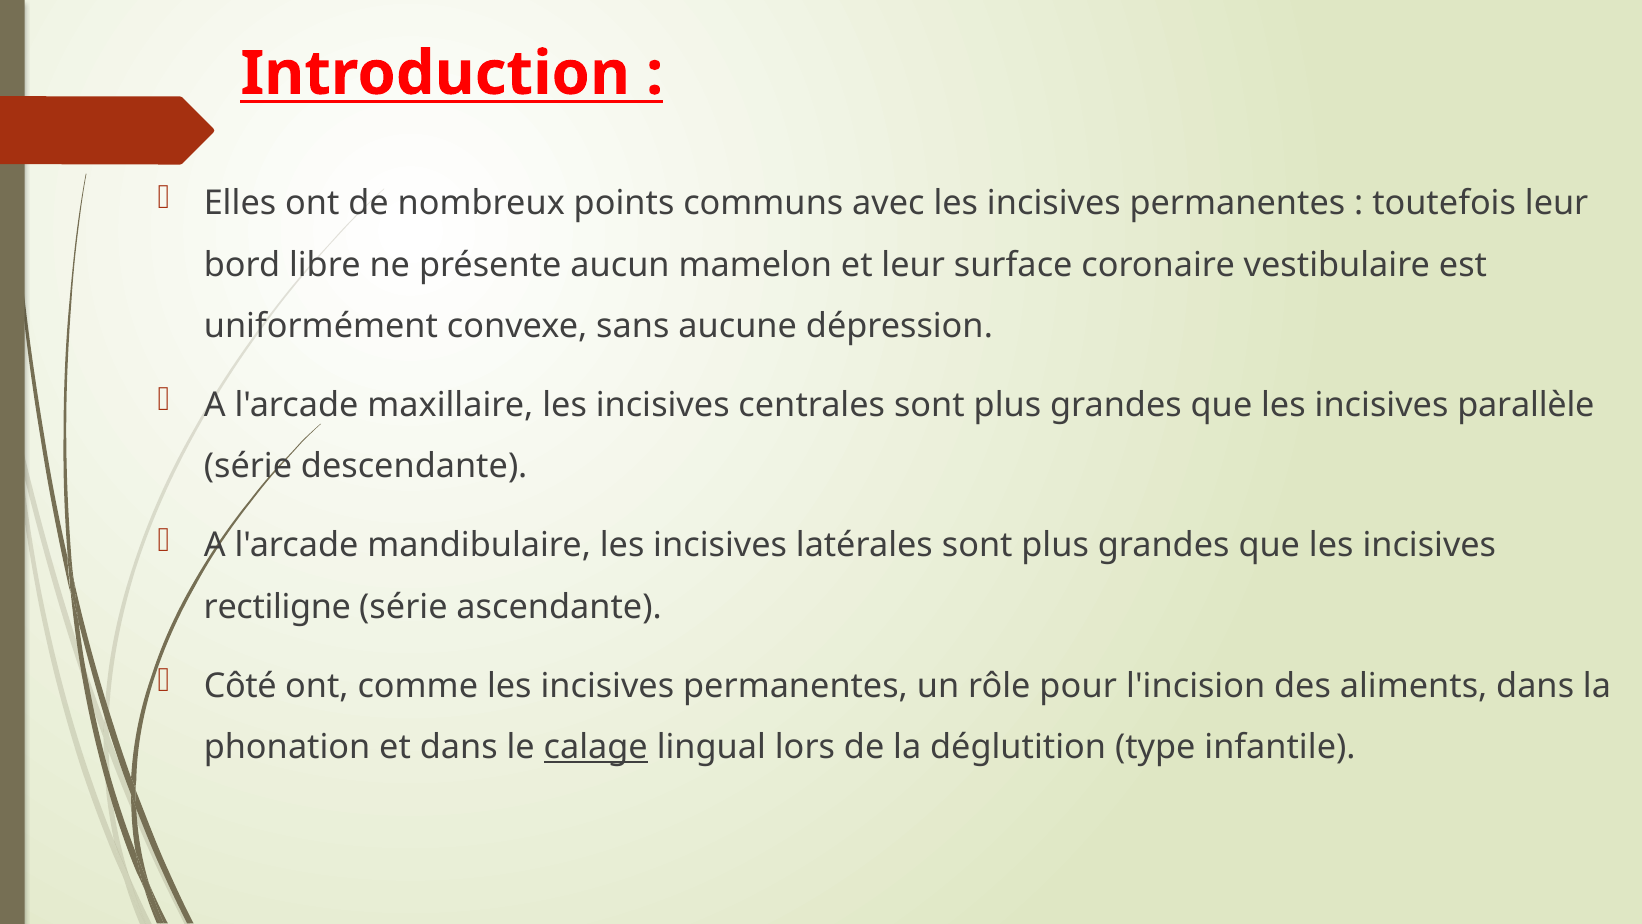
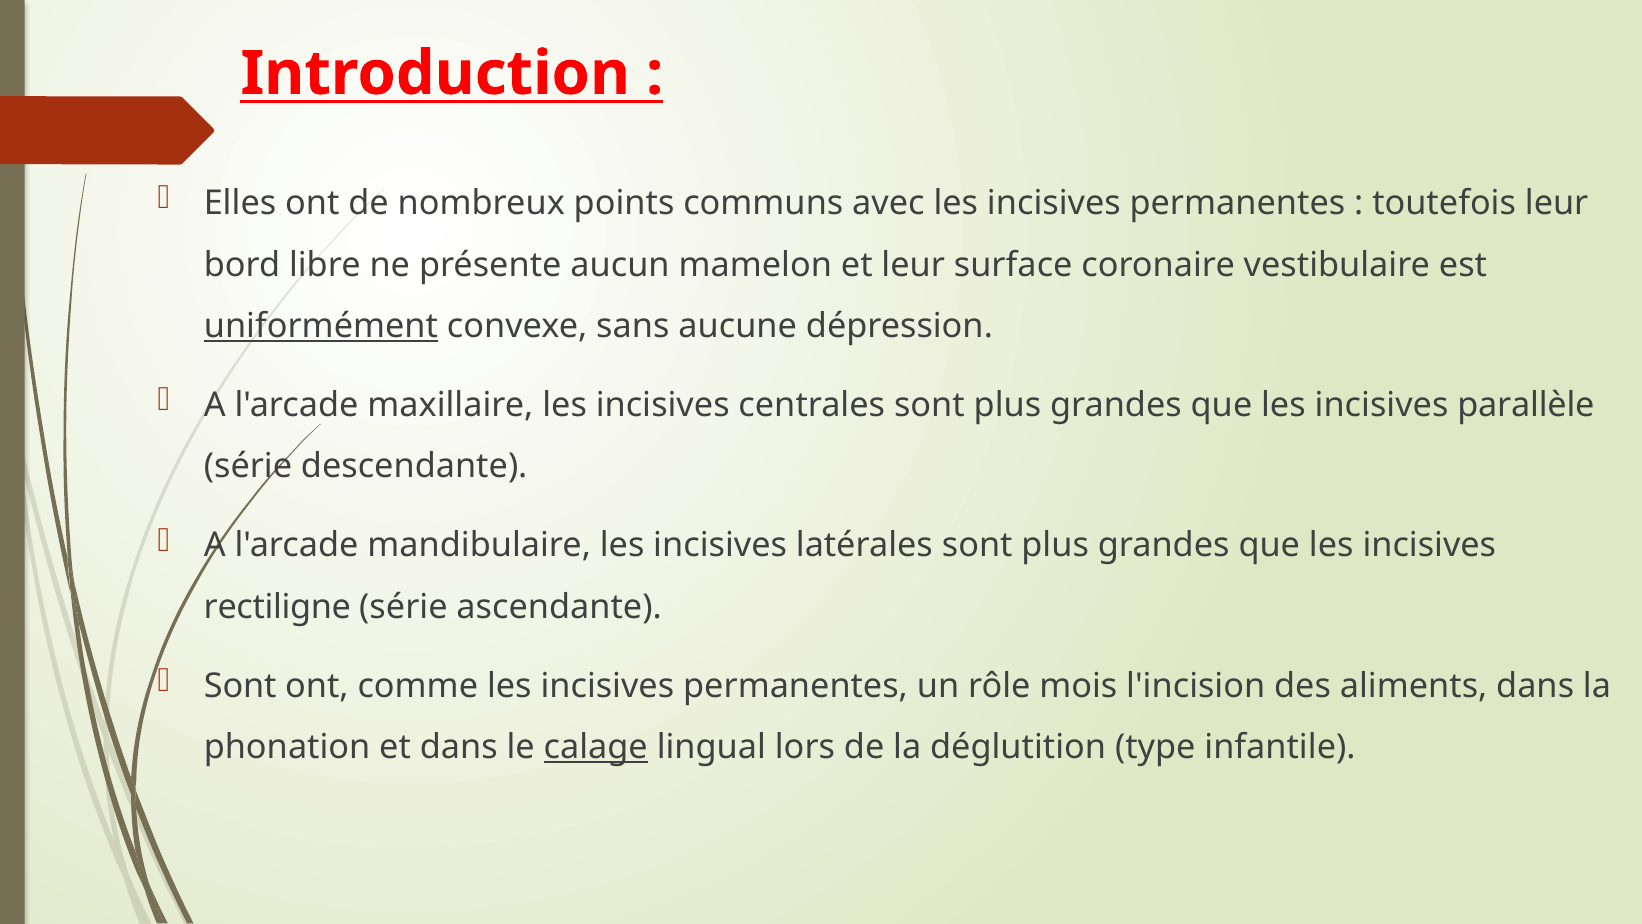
uniformément underline: none -> present (321, 326)
Côté: Côté -> Sont (240, 685)
pour: pour -> mois (1078, 685)
